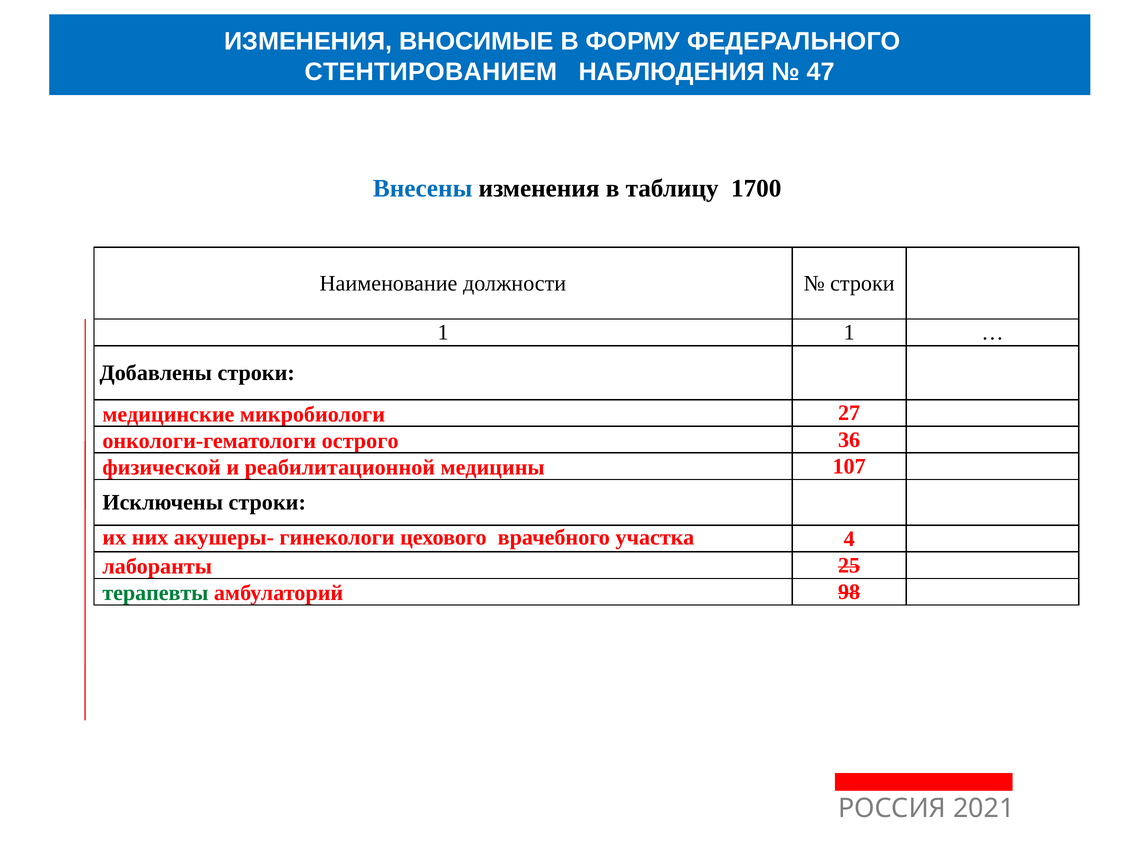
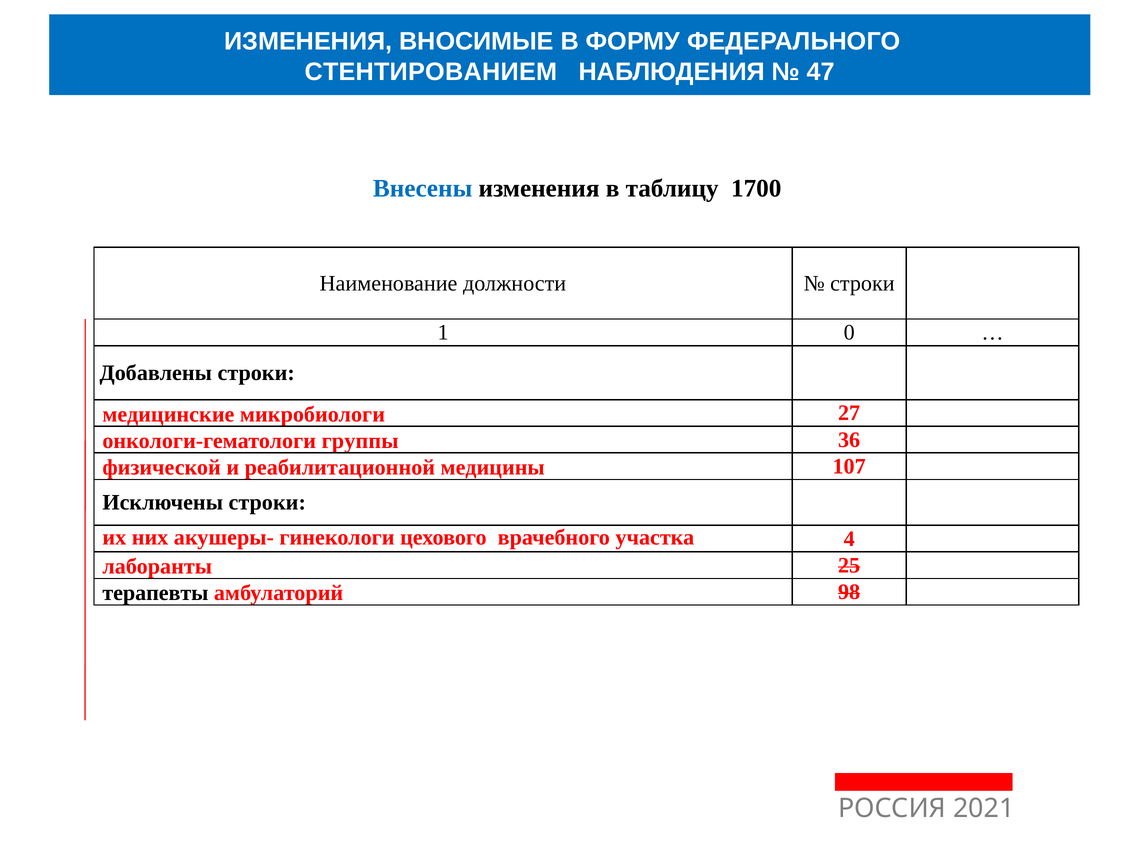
1 1: 1 -> 0 (849, 332)
острого: острого -> группы (360, 441)
терапевты colour: green -> black (155, 593)
